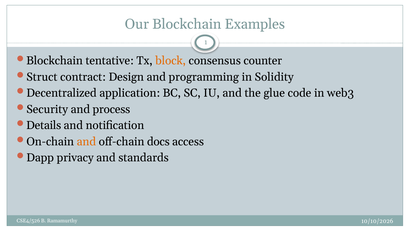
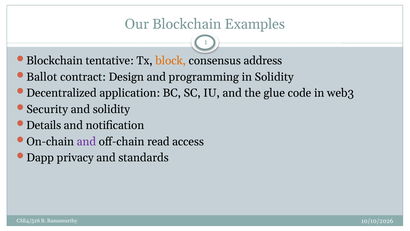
counter: counter -> address (263, 61)
Struct: Struct -> Ballot (42, 77)
and process: process -> solidity (111, 109)
and colour: orange -> purple (86, 141)
docs: docs -> read (158, 141)
